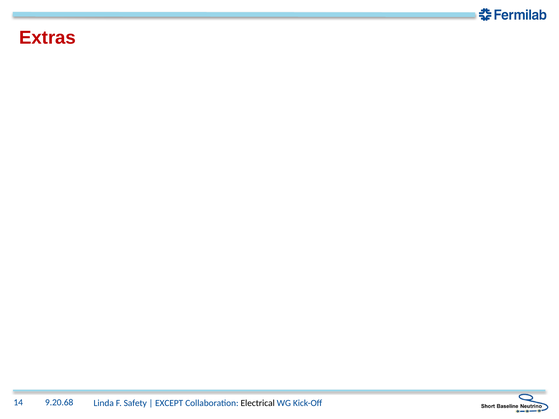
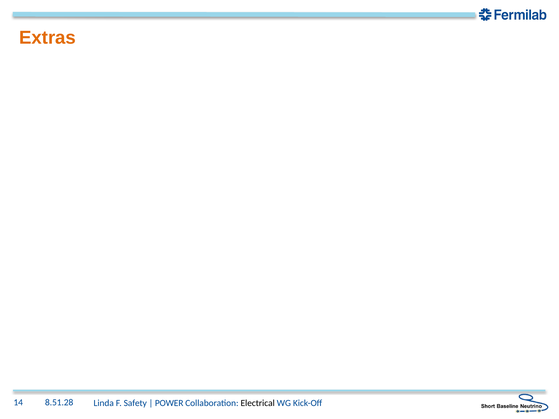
Extras colour: red -> orange (48, 38)
9.20.68: 9.20.68 -> 8.51.28 (59, 403)
EXCEPT: EXCEPT -> POWER (169, 403)
